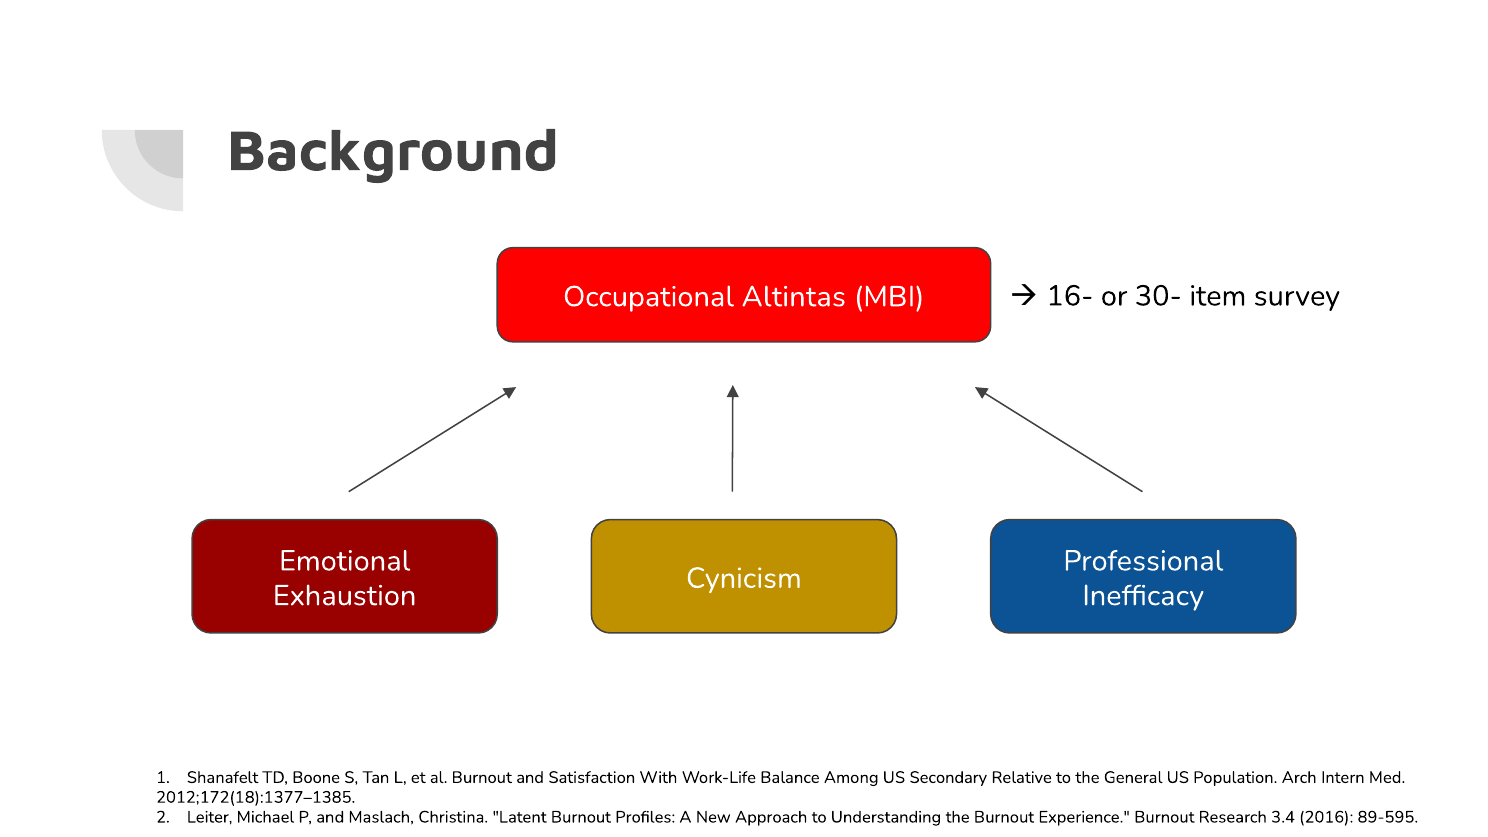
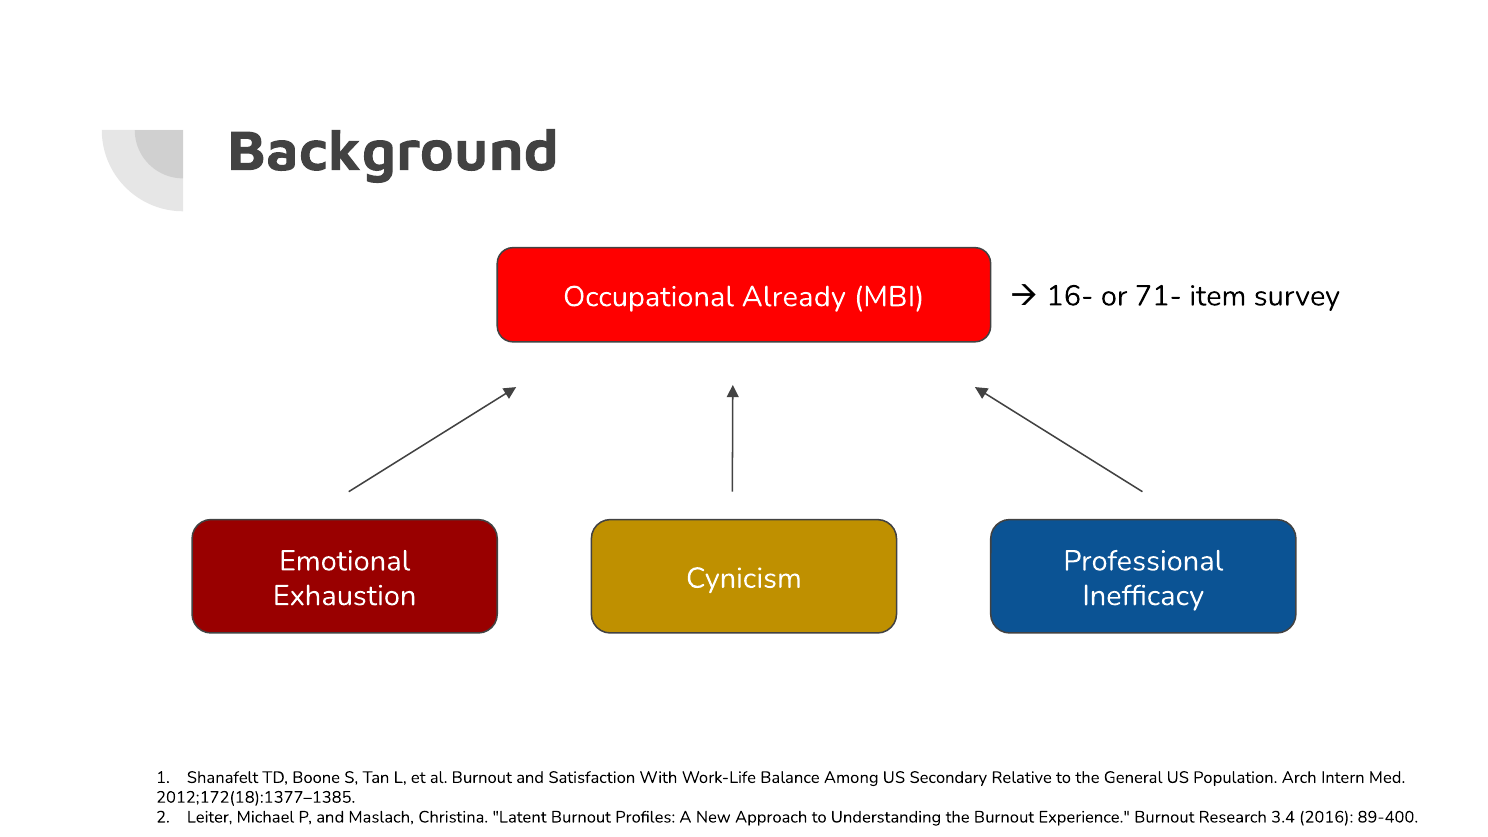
Altintas: Altintas -> Already (794, 297)
30-: 30- -> 71- (1158, 296)
89-595: 89-595 -> 89-400 (1388, 817)
